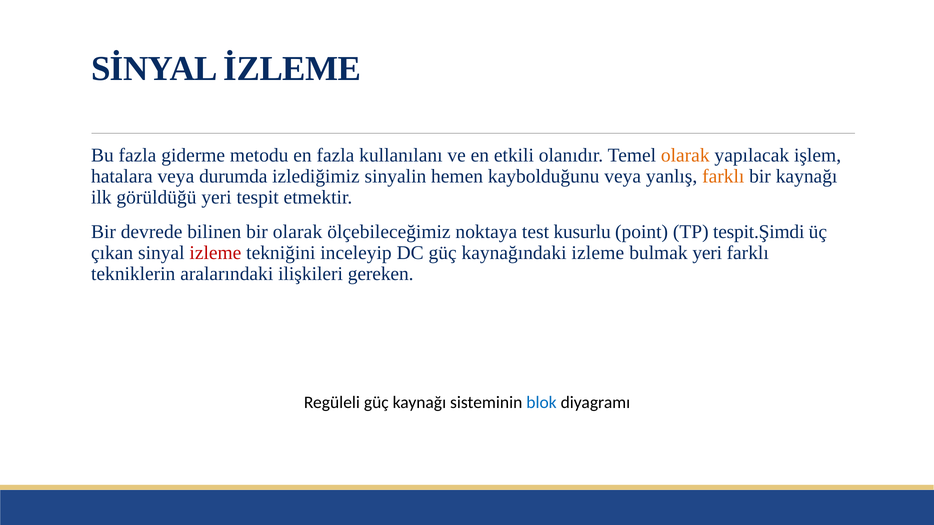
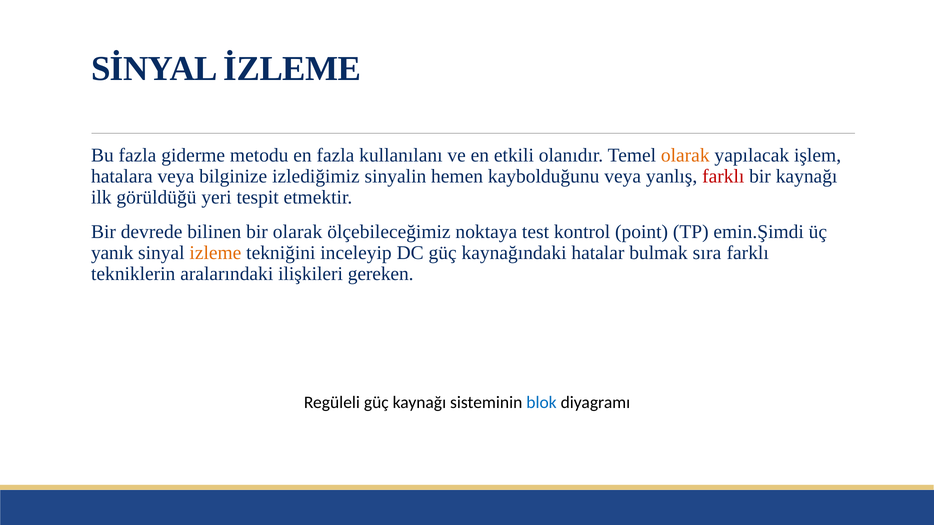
durumda: durumda -> bilginize (233, 176)
farklı colour: orange -> red (723, 176)
kusurlu: kusurlu -> kontrol (582, 232)
tespit.Şimdi: tespit.Şimdi -> emin.Şimdi (759, 232)
çıkan: çıkan -> yanık (112, 253)
izleme colour: red -> orange (215, 253)
kaynağındaki izleme: izleme -> hatalar (598, 253)
bulmak yeri: yeri -> sıra (707, 253)
